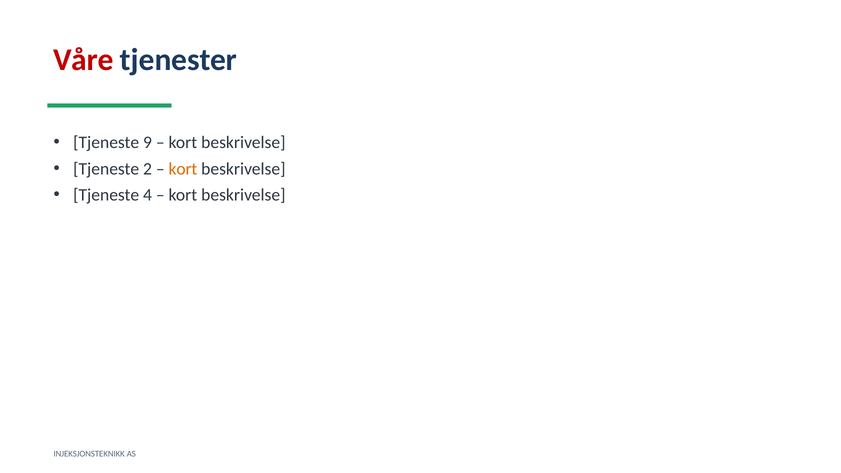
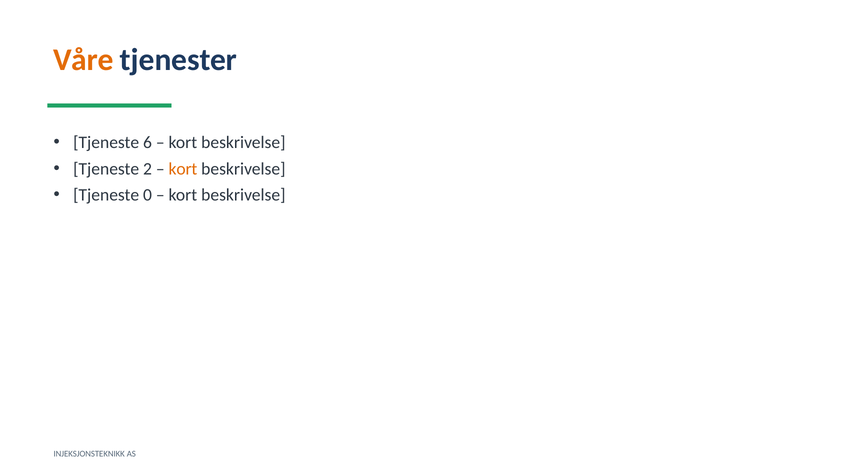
Våre colour: red -> orange (83, 60)
9: 9 -> 6 (147, 142)
4: 4 -> 0 (147, 195)
